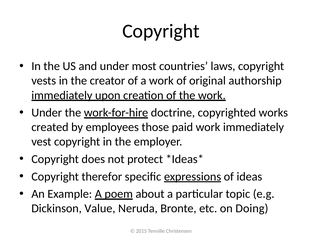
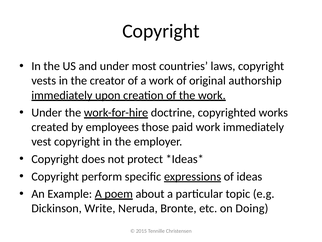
therefor: therefor -> perform (102, 176)
Value: Value -> Write (100, 208)
